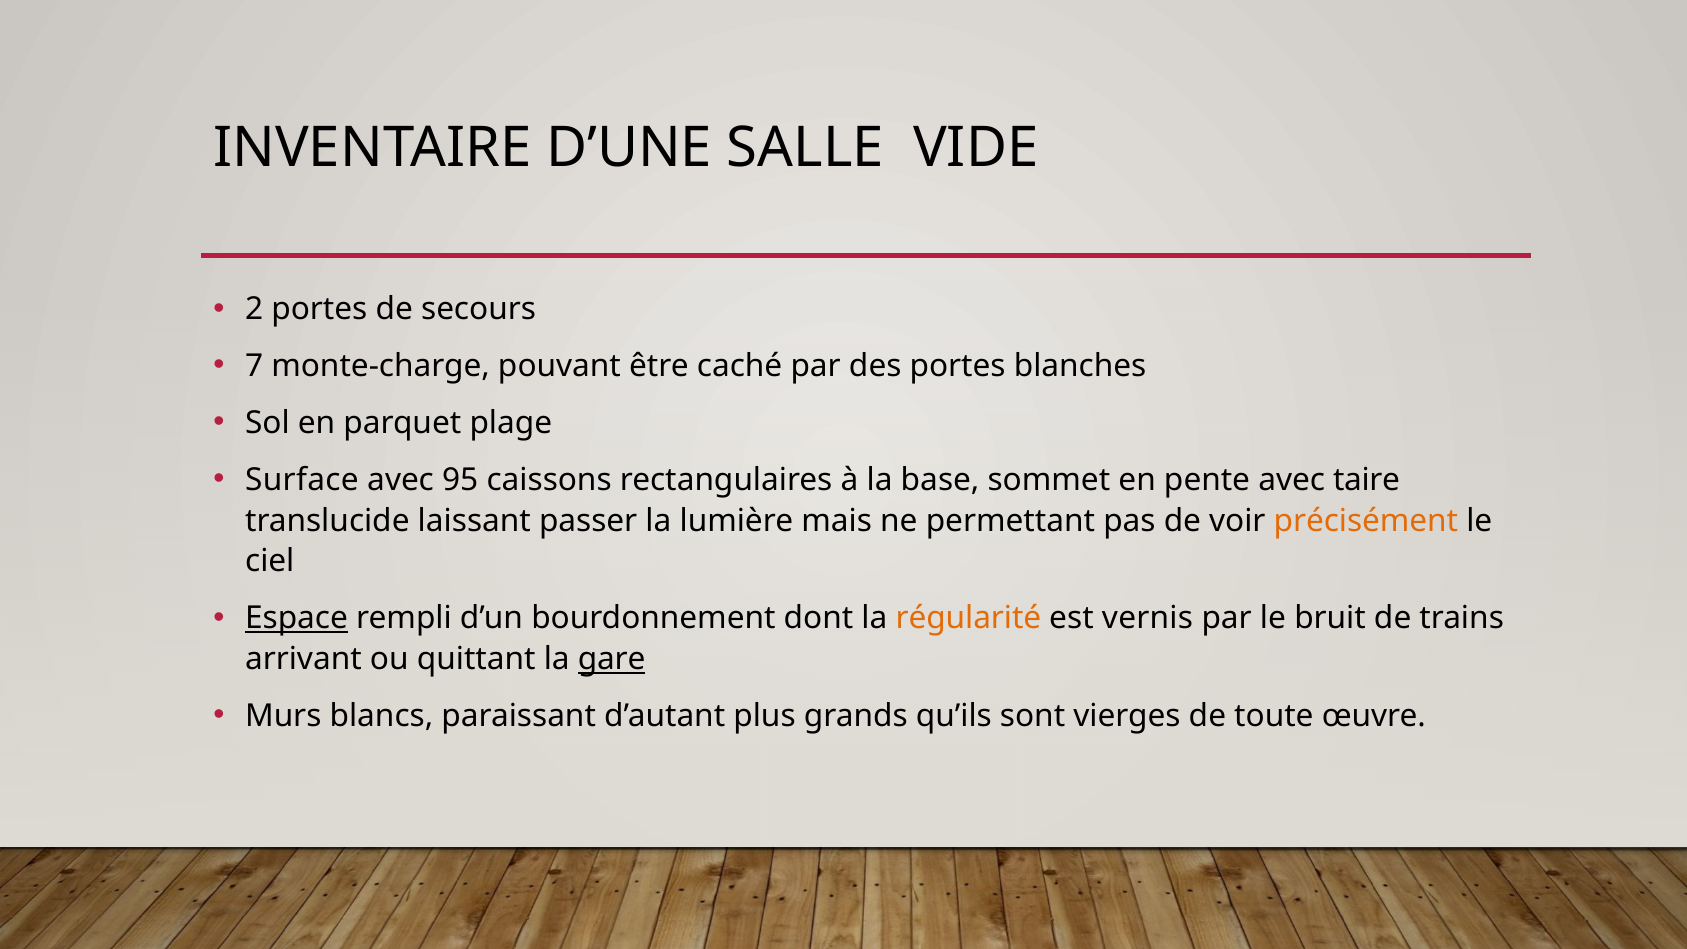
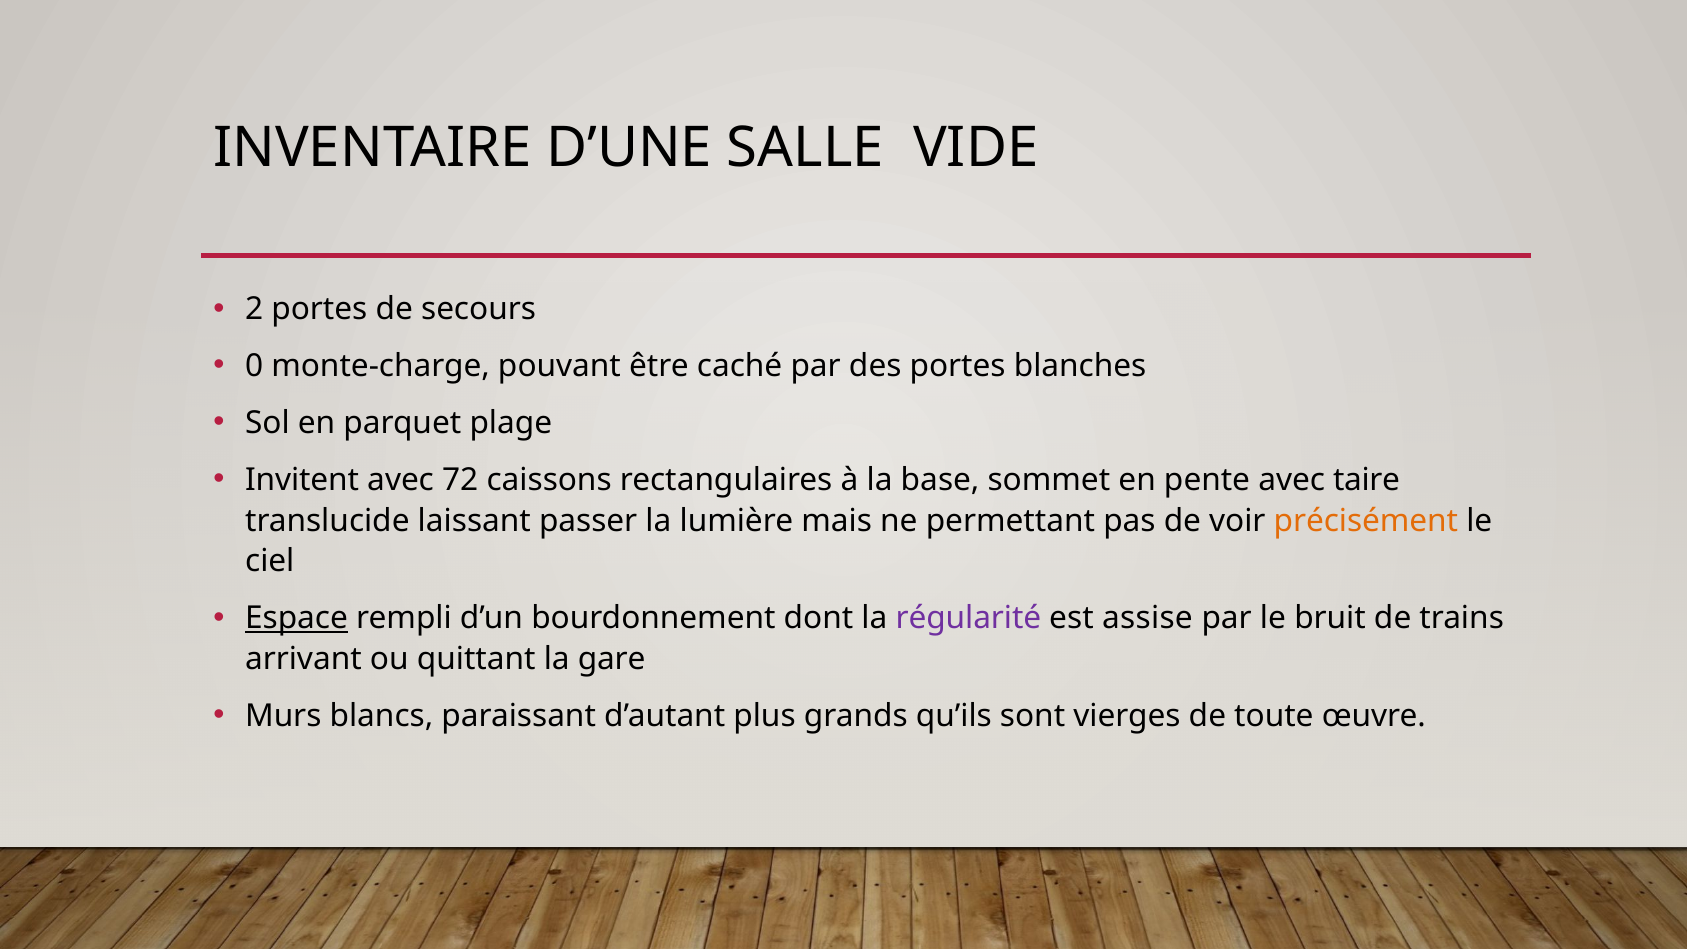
7: 7 -> 0 (254, 366)
Surface: Surface -> Invitent (302, 480)
95: 95 -> 72 (460, 480)
régularité colour: orange -> purple (968, 618)
vernis: vernis -> assise (1147, 618)
gare underline: present -> none (612, 659)
